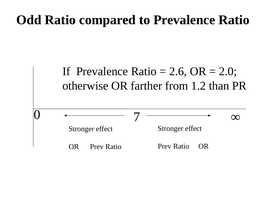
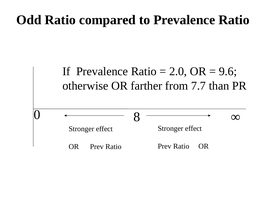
2.6: 2.6 -> 2.0 (178, 71)
2.0: 2.0 -> 9.6 (228, 71)
1.2: 1.2 -> 7.7 (198, 85)
7: 7 -> 8 (137, 117)
